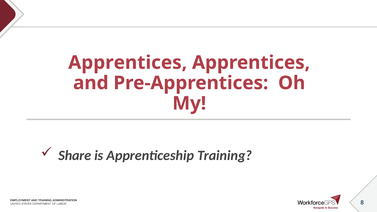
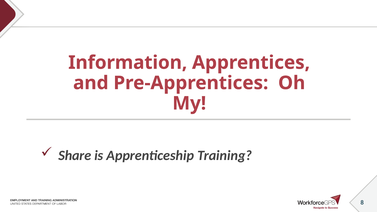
Apprentices: Apprentices -> Information (128, 63)
